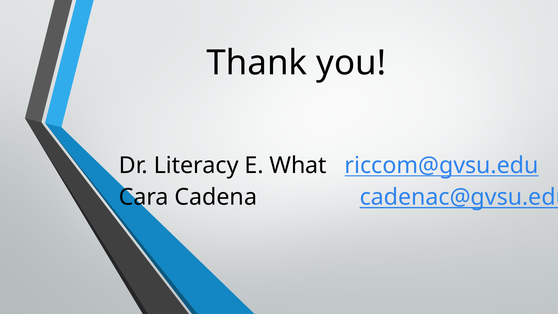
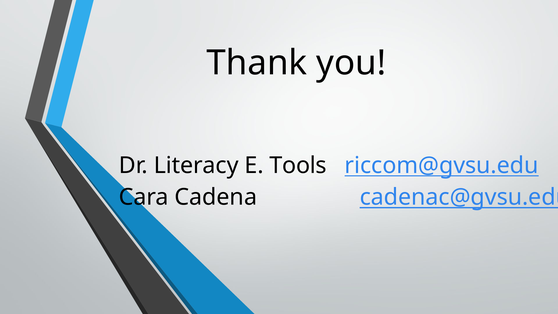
What: What -> Tools (298, 165)
